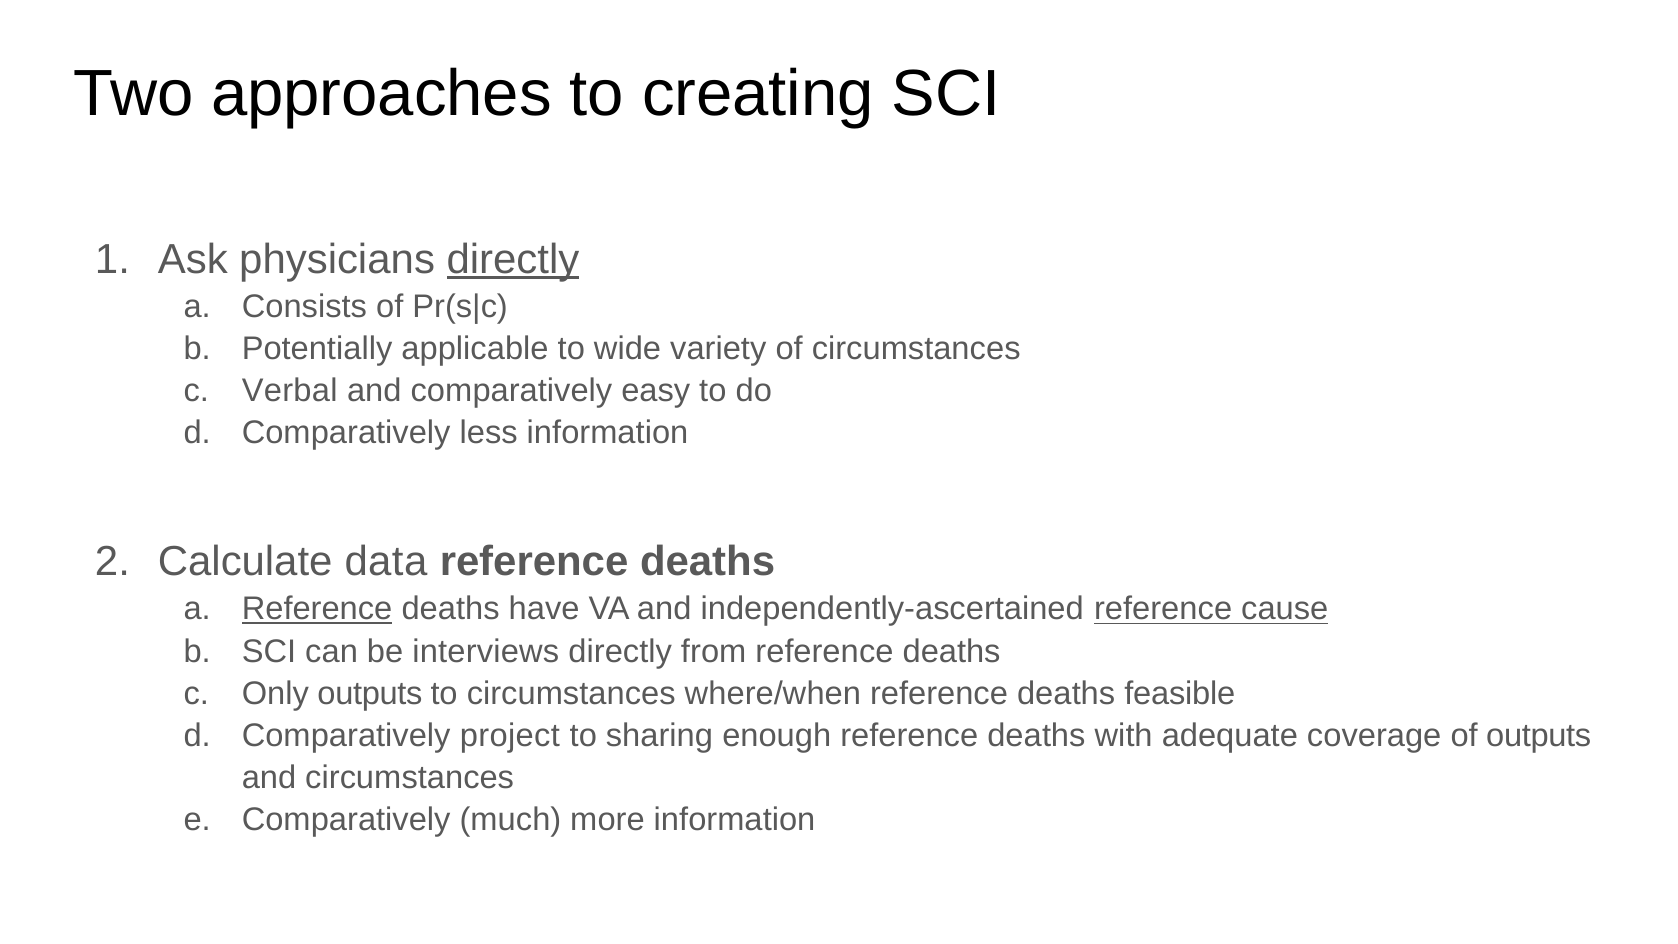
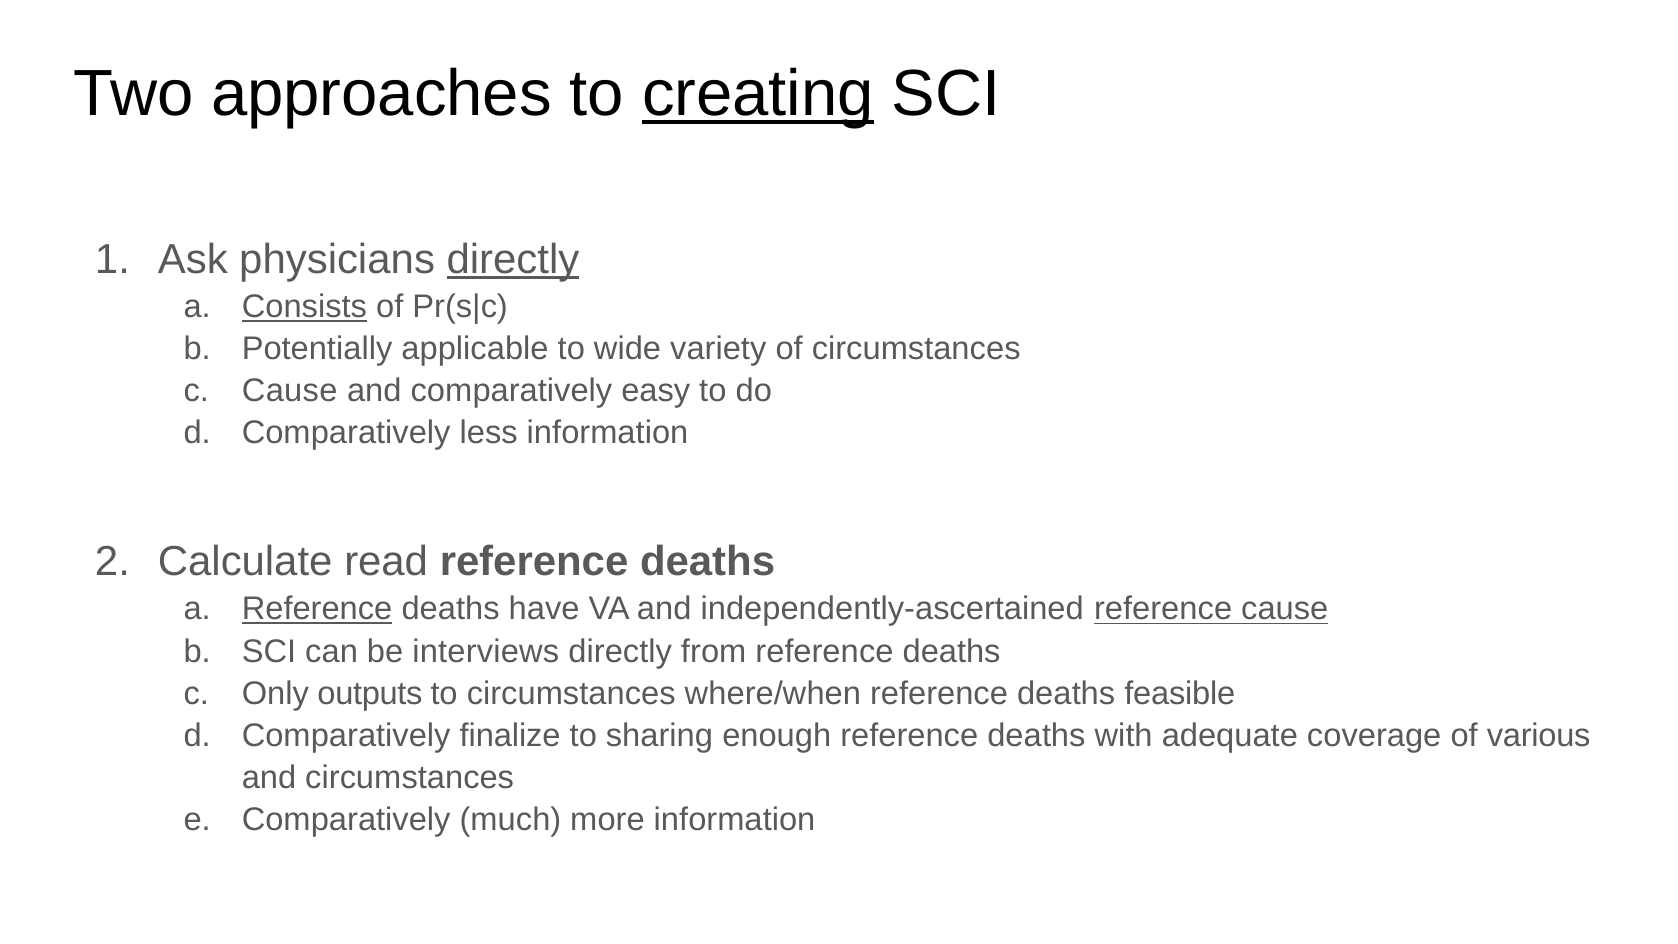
creating underline: none -> present (758, 94)
Consists underline: none -> present (304, 307)
c Verbal: Verbal -> Cause (290, 391)
data: data -> read (386, 562)
project: project -> finalize (510, 735)
of outputs: outputs -> various (1539, 735)
